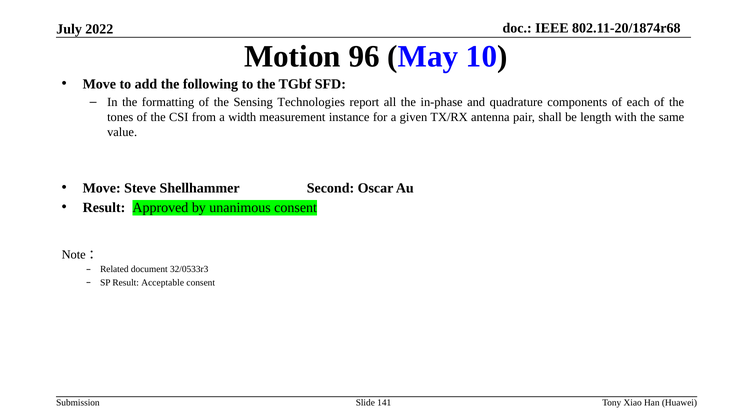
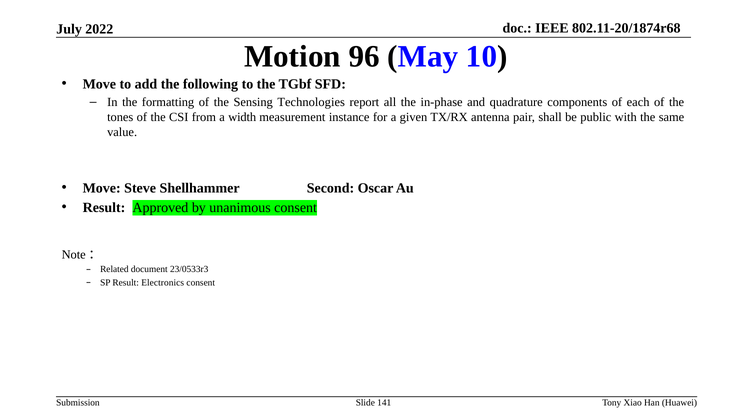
length: length -> public (596, 117)
32/0533r3: 32/0533r3 -> 23/0533r3 (189, 270)
Acceptable: Acceptable -> Electronics (163, 283)
